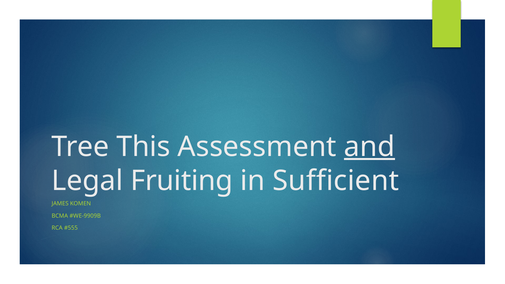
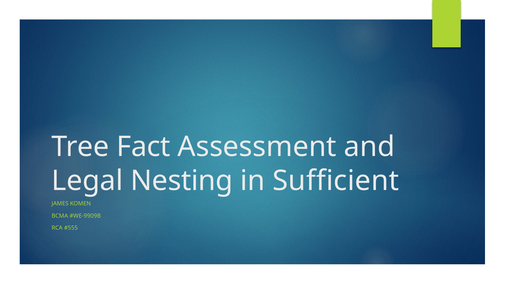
This: This -> Fact (144, 147)
and underline: present -> none (369, 147)
Fruiting: Fruiting -> Nesting (182, 181)
